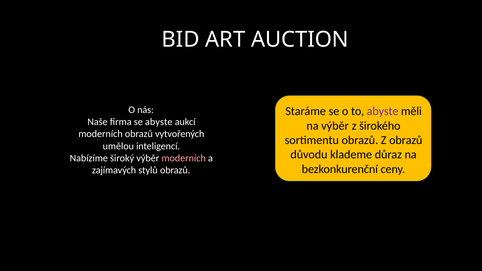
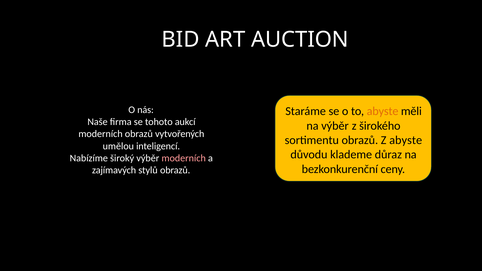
abyste colour: purple -> orange (383, 111)
se abyste: abyste -> tohoto (159, 122)
Z obrazů: obrazů -> abyste (406, 140)
